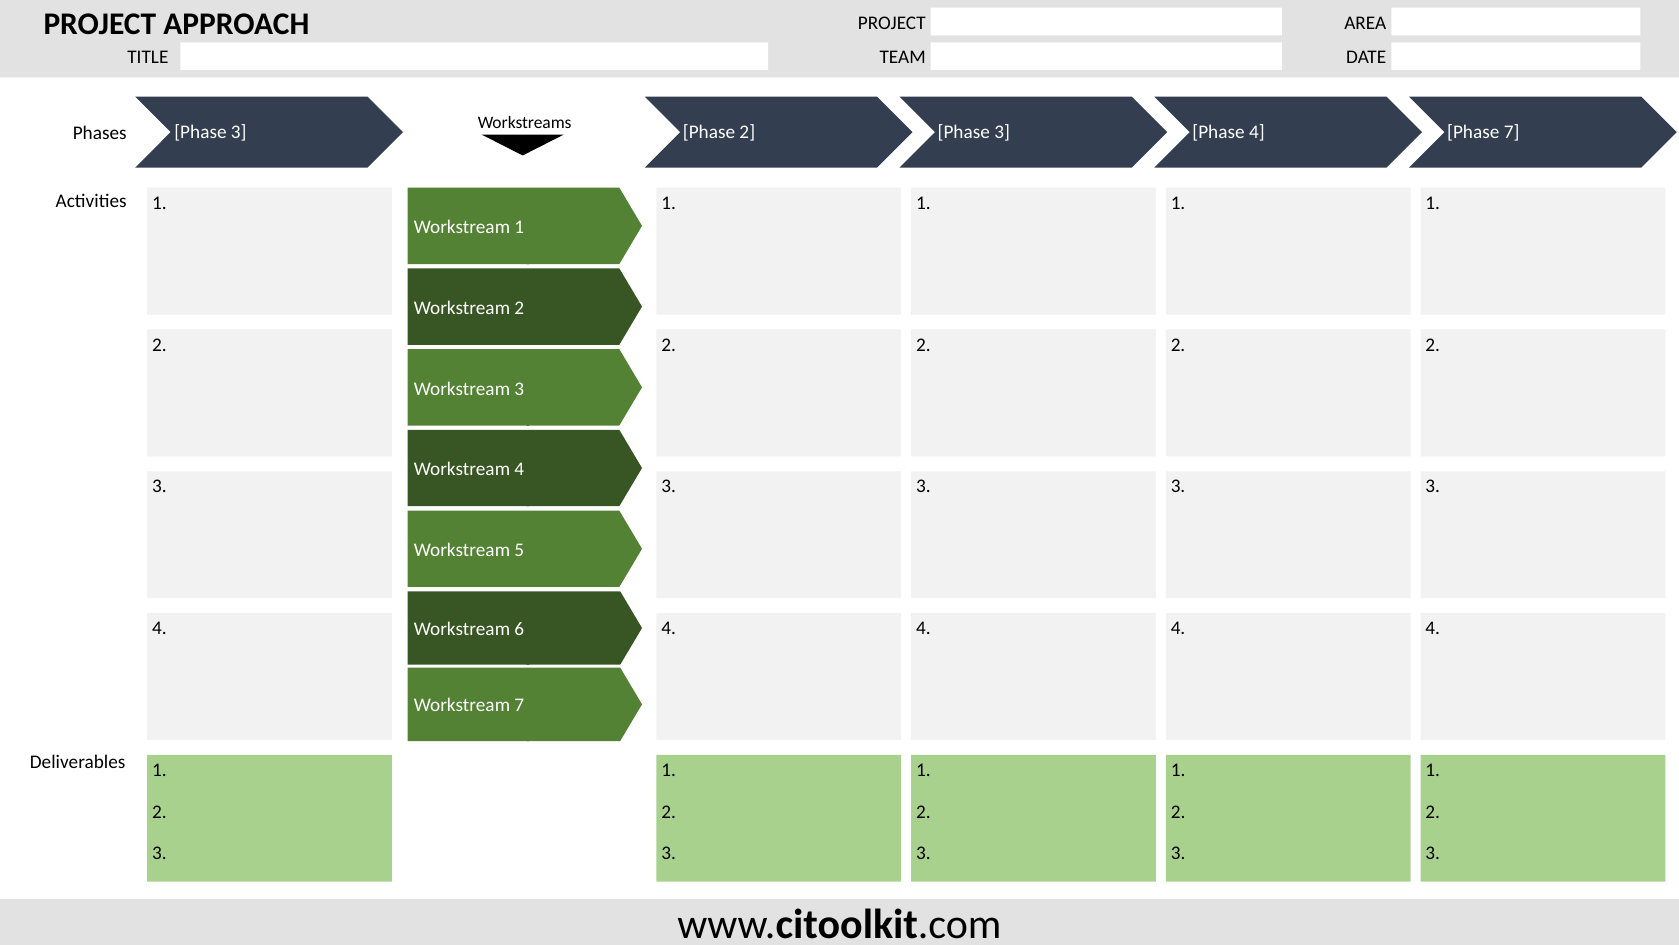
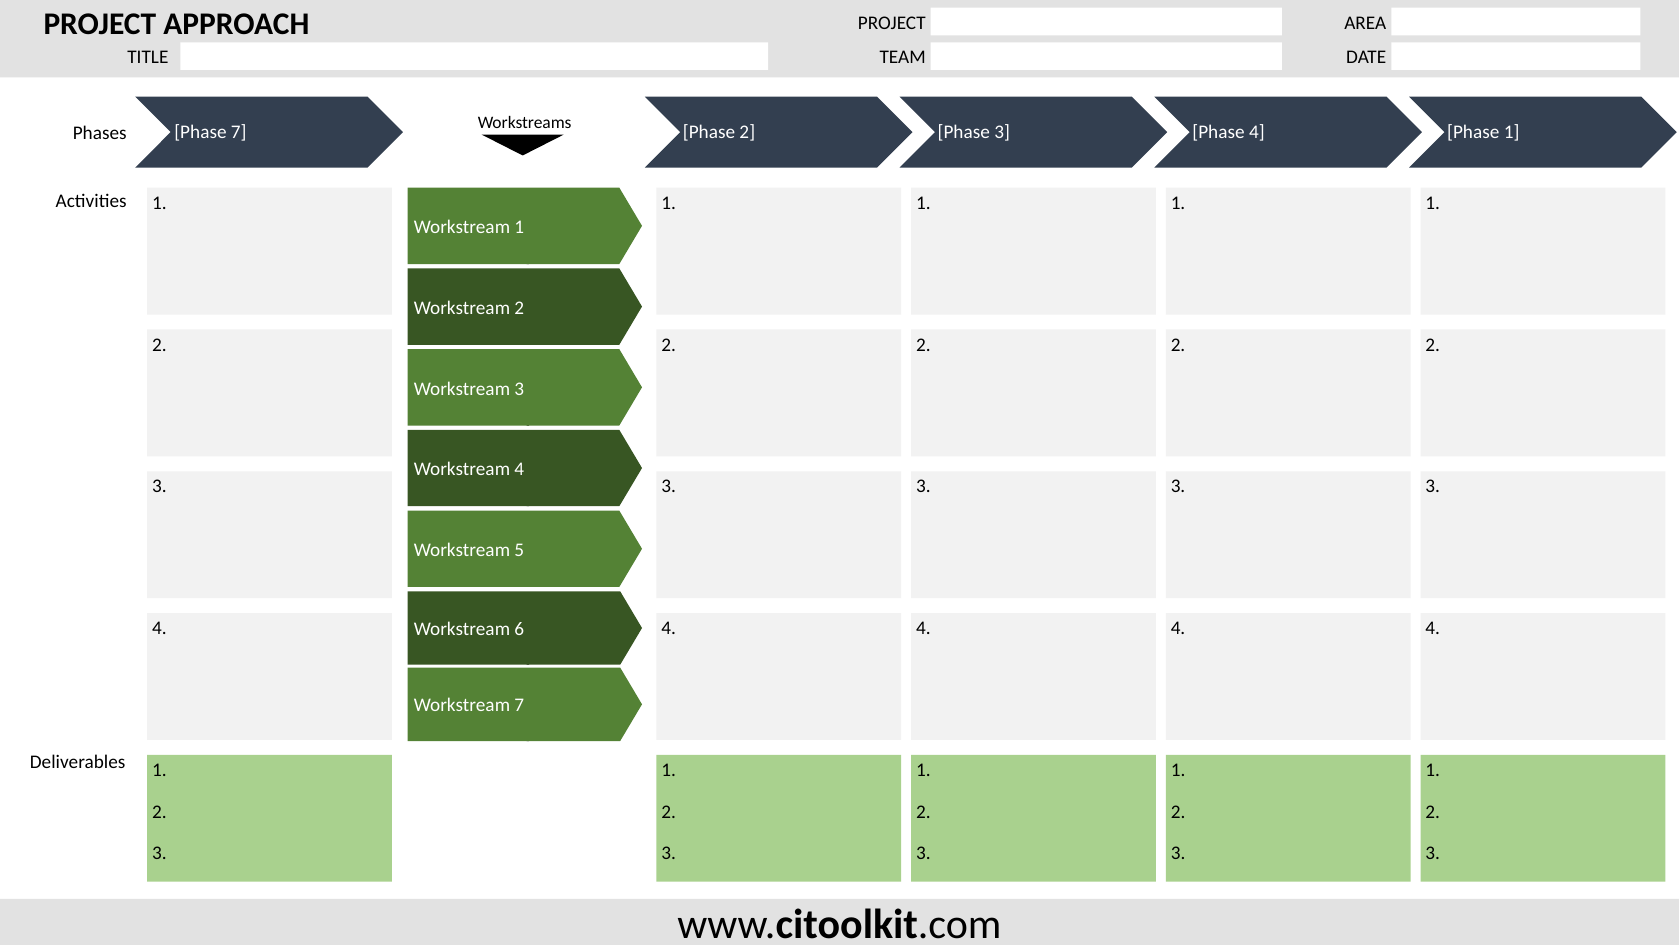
3: 3 -> 7 (239, 132)
Phase 7: 7 -> 1 (1512, 132)
